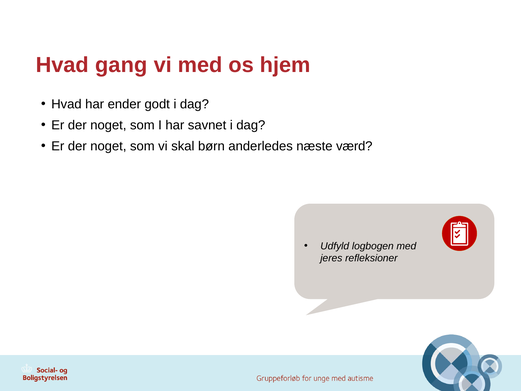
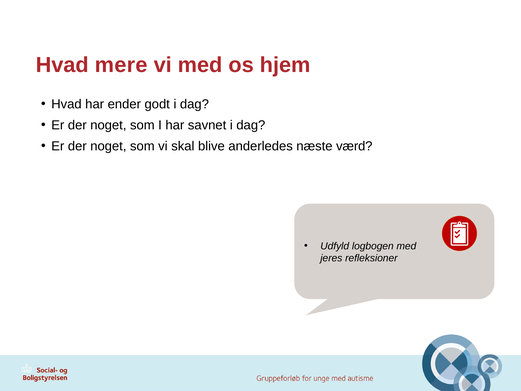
gang: gang -> mere (121, 65)
børn: børn -> blive (211, 146)
